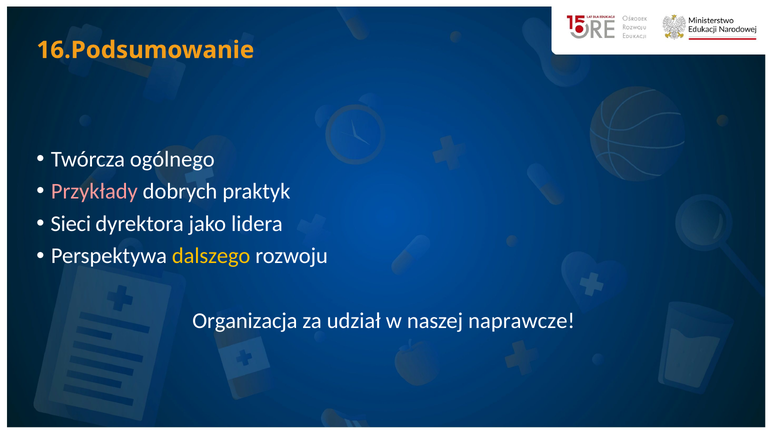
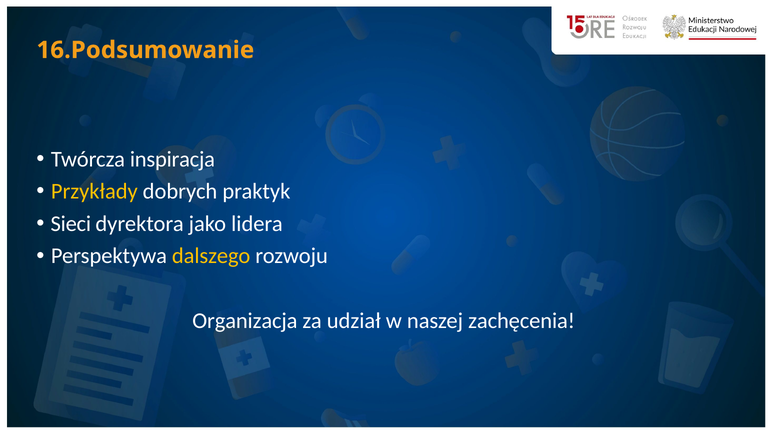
ogólnego: ogólnego -> inspiracja (172, 159)
Przykłady colour: pink -> yellow (94, 192)
naprawcze: naprawcze -> zachęcenia (522, 321)
